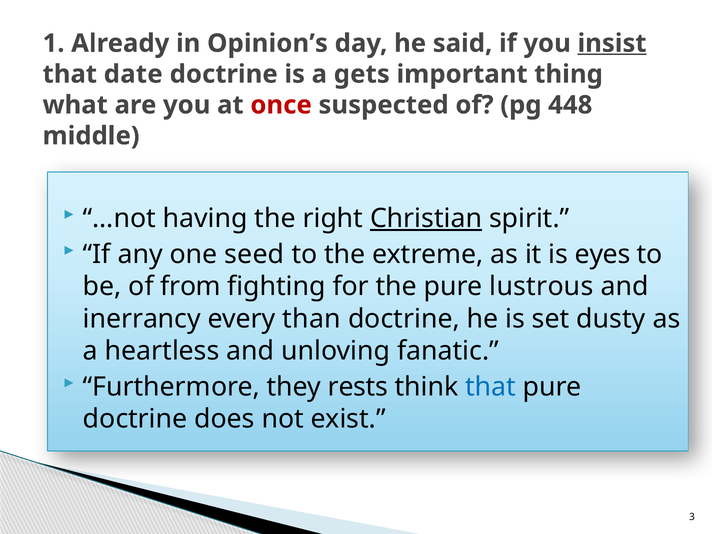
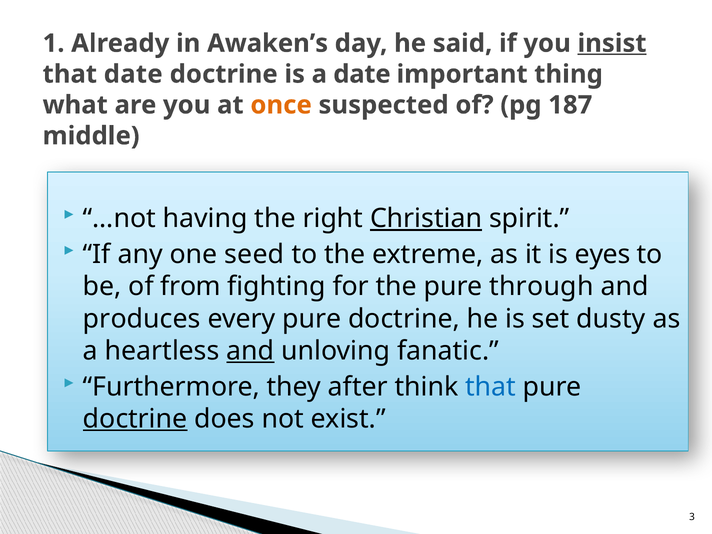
Opinion’s: Opinion’s -> Awaken’s (268, 43)
a gets: gets -> date (362, 74)
once colour: red -> orange (281, 105)
448: 448 -> 187 (570, 105)
lustrous: lustrous -> through (541, 287)
inerrancy: inerrancy -> produces (142, 319)
every than: than -> pure (312, 319)
and underline: none -> present (250, 351)
rests: rests -> after (358, 387)
doctrine underline: none -> present (135, 419)
